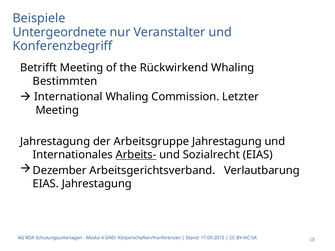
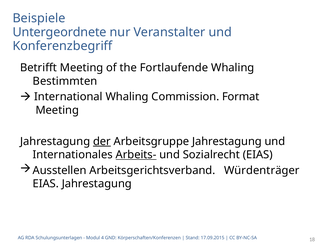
Rückwirkend: Rückwirkend -> Fortlaufende (174, 68)
Letzter: Letzter -> Format (241, 97)
der underline: none -> present (102, 141)
Dezember: Dezember -> Ausstellen (60, 171)
Verlautbarung: Verlautbarung -> Würdenträger (262, 171)
